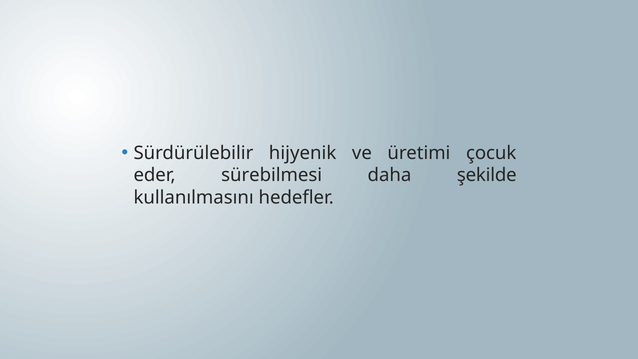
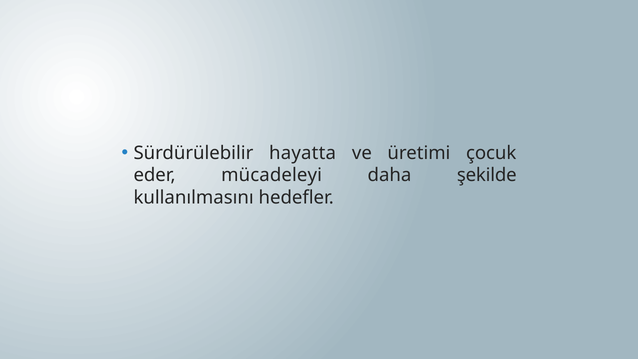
hijyenik: hijyenik -> hayatta (303, 153)
sürebilmesi: sürebilmesi -> mücadeleyi (272, 175)
